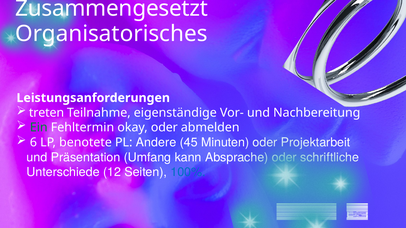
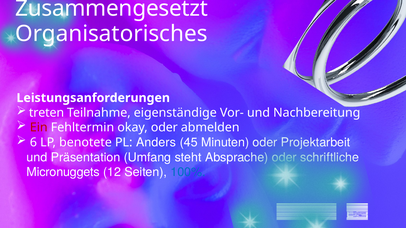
Ein colour: green -> red (39, 128)
Andere: Andere -> Anders (156, 143)
kann: kann -> steht (188, 158)
Unterschiede: Unterschiede -> Micronuggets (63, 172)
